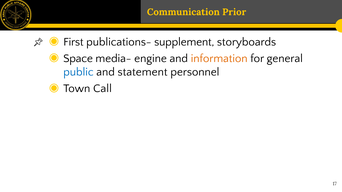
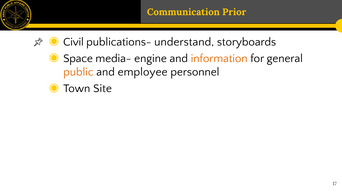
First: First -> Civil (73, 42)
supplement: supplement -> understand (184, 42)
public colour: blue -> orange (78, 72)
statement: statement -> employee (143, 72)
Call: Call -> Site (102, 89)
